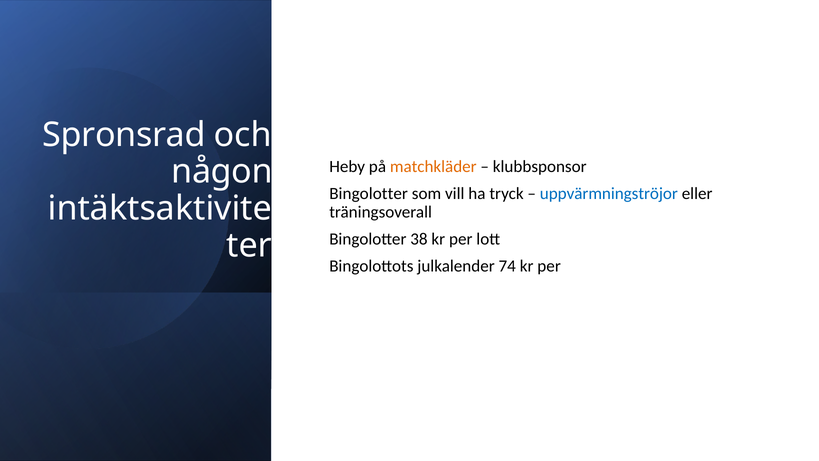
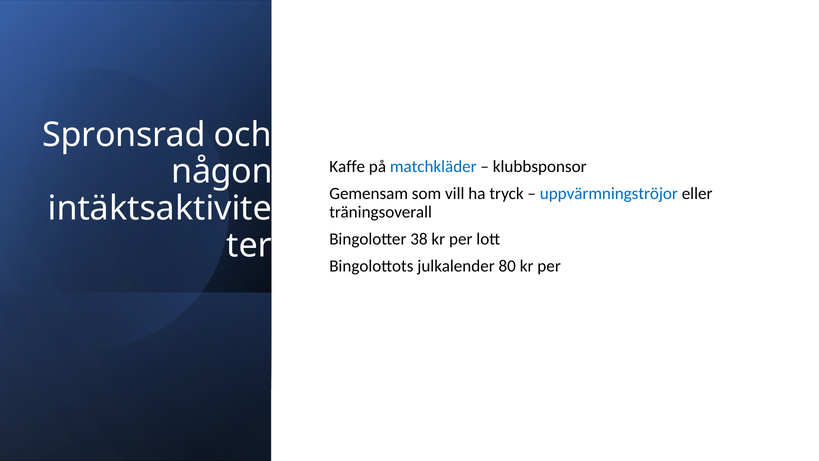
Heby: Heby -> Kaffe (347, 167)
matchkläder colour: orange -> blue (433, 167)
Bingolotter: Bingolotter -> Gemensam (369, 194)
74: 74 -> 80 (507, 266)
